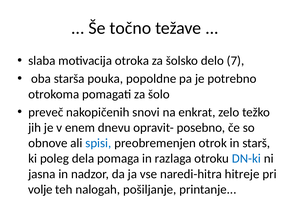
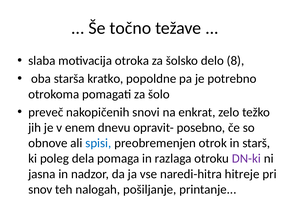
7: 7 -> 8 (236, 61)
pouka: pouka -> kratko (105, 79)
DN-ki colour: blue -> purple (246, 159)
volje: volje -> snov (40, 190)
